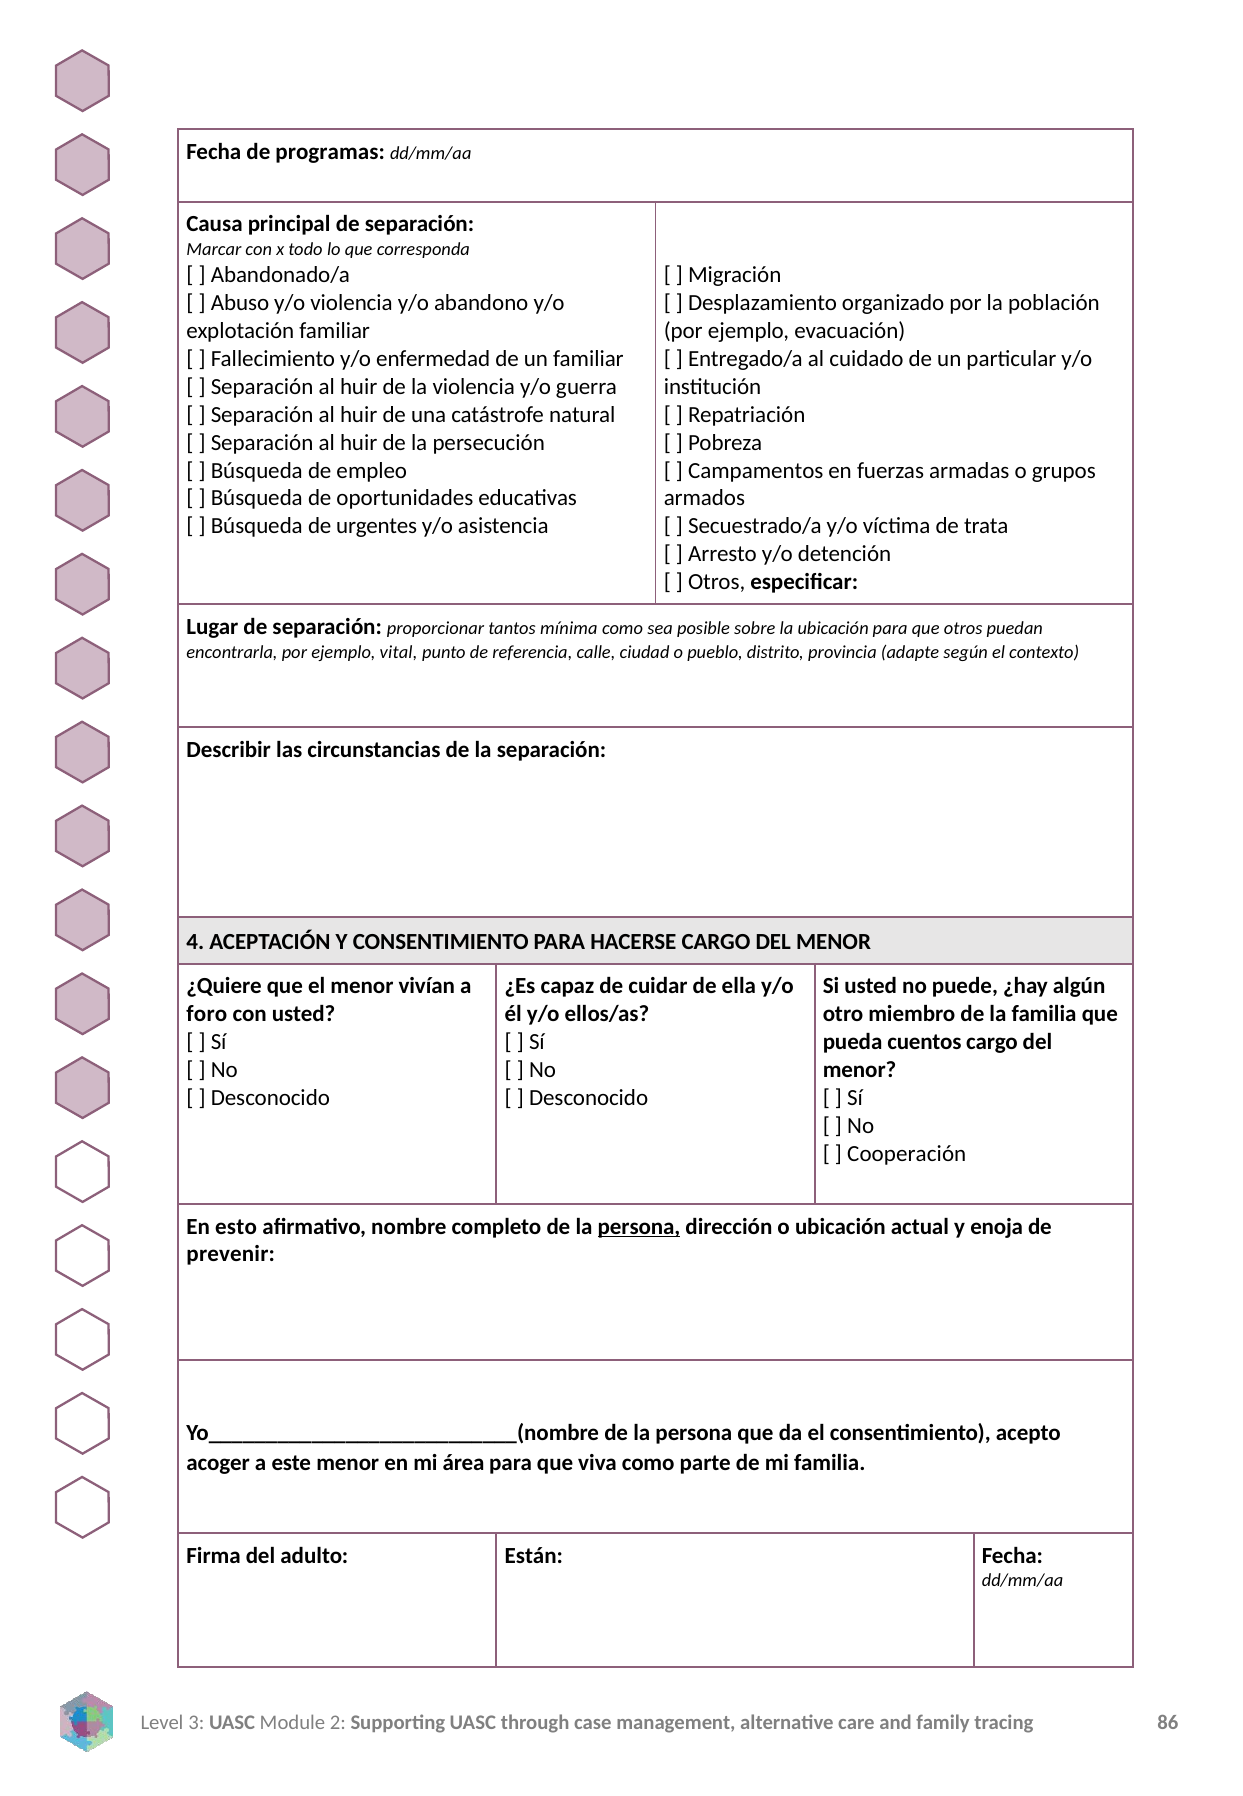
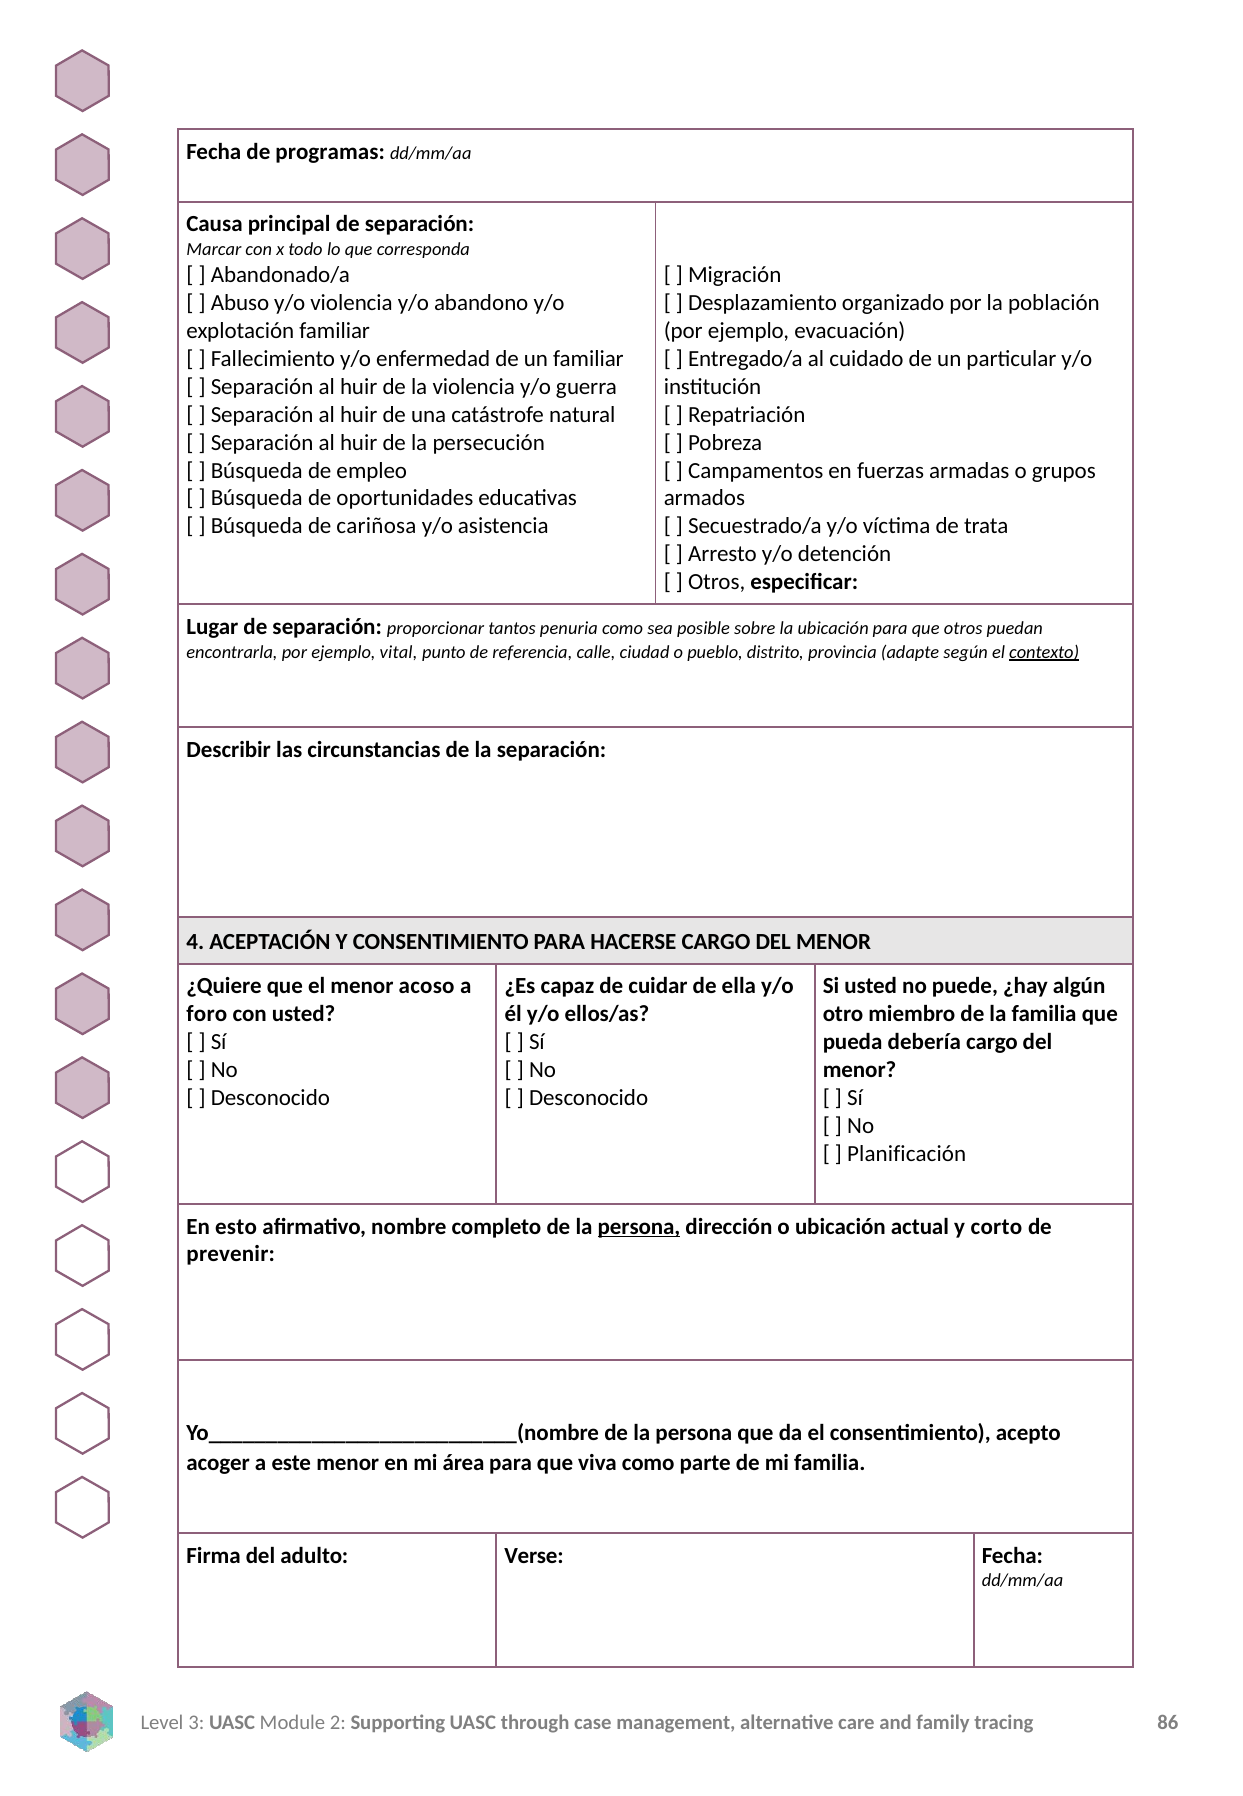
urgentes: urgentes -> cariñosa (376, 526)
mínima: mínima -> penuria (569, 628)
contexto underline: none -> present (1044, 652)
vivían: vivían -> acoso (427, 986)
cuentos: cuentos -> debería (924, 1042)
Cooperación: Cooperación -> Planificación (907, 1154)
enoja: enoja -> corto (996, 1226)
Están: Están -> Verse (534, 1555)
